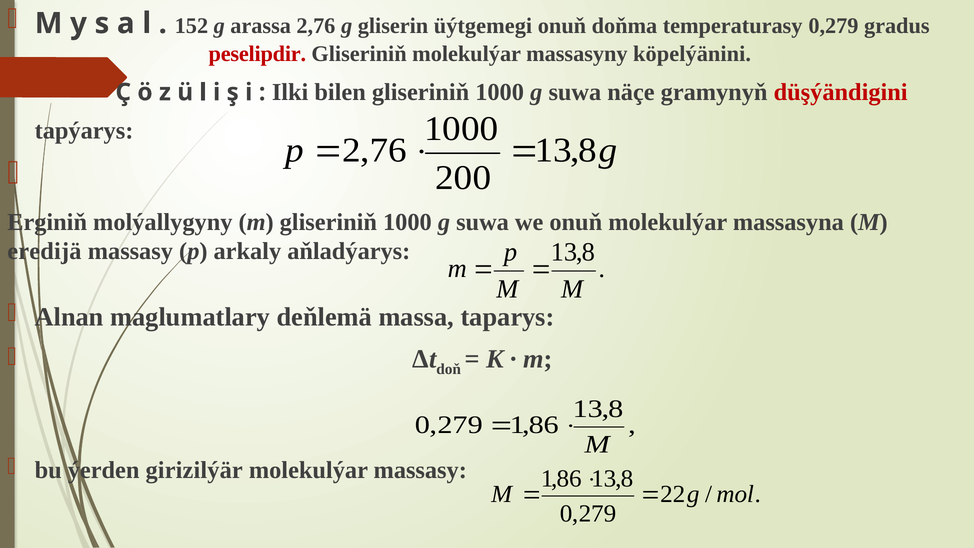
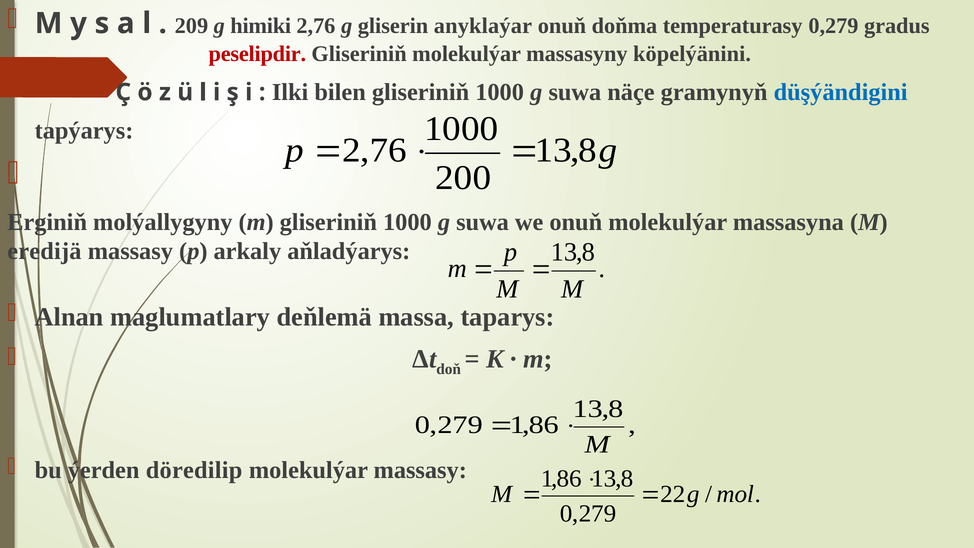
152: 152 -> 209 (191, 26)
arassa: arassa -> himiki (261, 26)
üýtgemegi: üýtgemegi -> anyklaýar (483, 26)
düşýändigini colour: red -> blue (841, 92)
girizilýär: girizilýär -> döredilip (194, 470)
